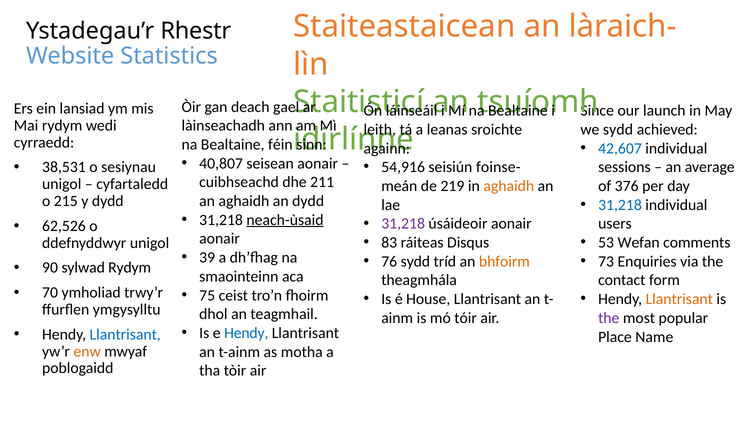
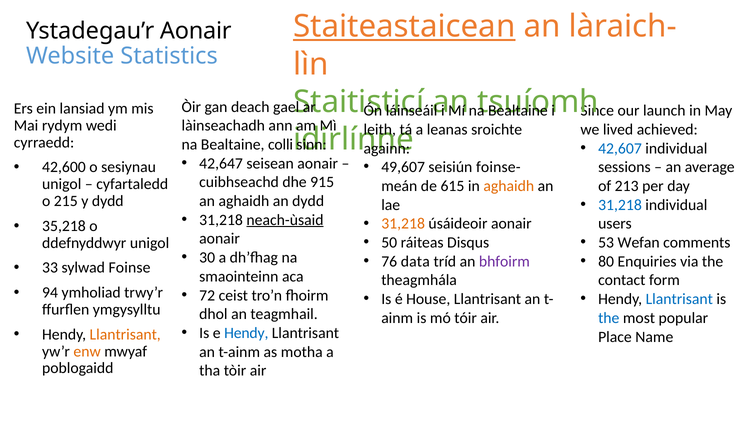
Staiteastaicean underline: none -> present (404, 27)
Ystadegau’r Rhestr: Rhestr -> Aonair (196, 31)
we sydd: sydd -> lived (618, 129)
féin: féin -> colli (281, 144)
40,807: 40,807 -> 42,647 (221, 163)
54,916: 54,916 -> 49,607 (403, 167)
38,531: 38,531 -> 42,600 (64, 167)
211: 211 -> 915 (322, 182)
219: 219 -> 615 (452, 186)
376: 376 -> 213 (627, 186)
31,218 colour: purple -> orange (403, 223)
62,526: 62,526 -> 35,218 (64, 226)
83: 83 -> 50 (389, 242)
39: 39 -> 30 (207, 257)
76 sydd: sydd -> data (415, 261)
bhfoirm colour: orange -> purple (504, 261)
73: 73 -> 80 (606, 261)
90: 90 -> 33 (50, 268)
sylwad Rydym: Rydym -> Foinse (129, 268)
70: 70 -> 94 (50, 292)
75: 75 -> 72 (207, 295)
Llantrisant colour: orange -> blue (679, 299)
the colour: purple -> blue (609, 318)
Llantrisant colour: blue -> orange (125, 334)
